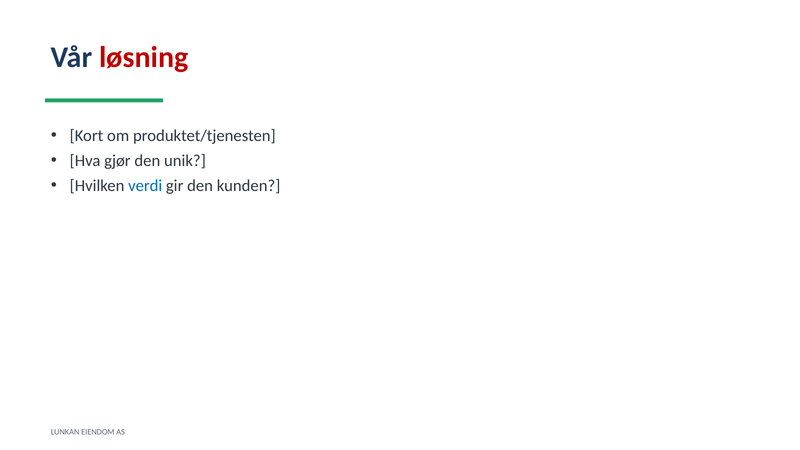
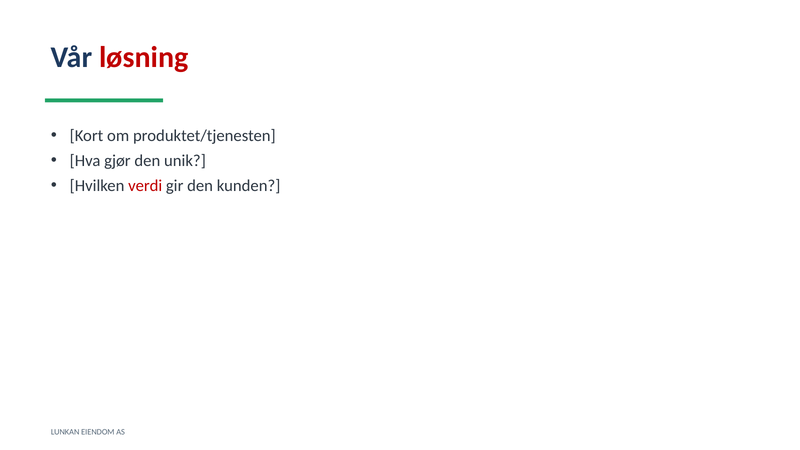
verdi colour: blue -> red (145, 186)
